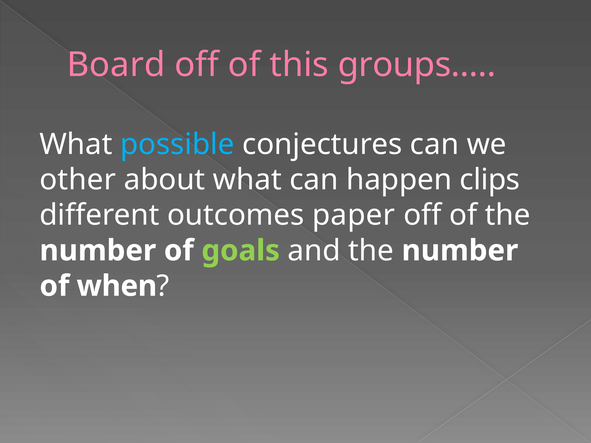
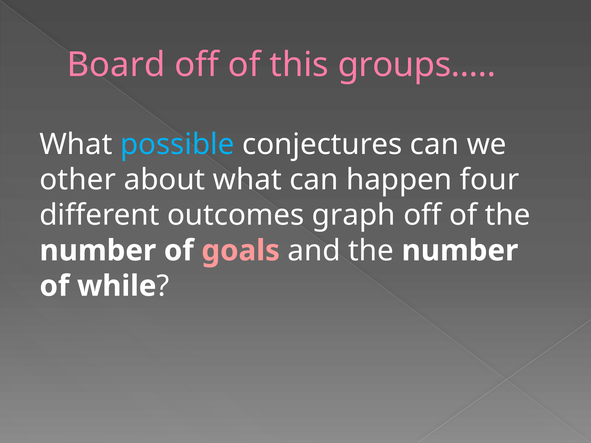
clips: clips -> four (490, 180)
paper: paper -> graph (354, 215)
goals colour: light green -> pink (241, 251)
when: when -> while (117, 286)
